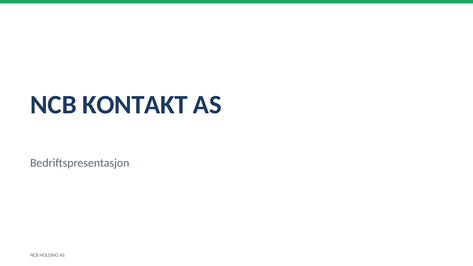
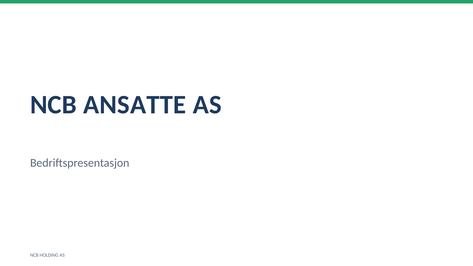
KONTAKT: KONTAKT -> ANSATTE (135, 105)
